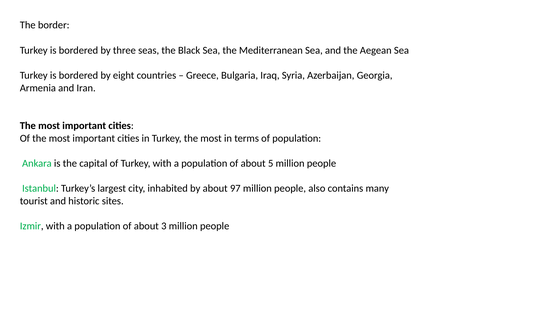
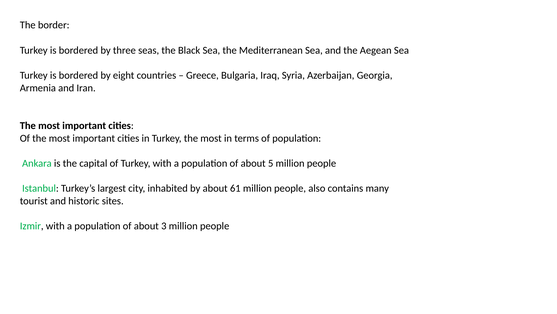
97: 97 -> 61 (235, 188)
